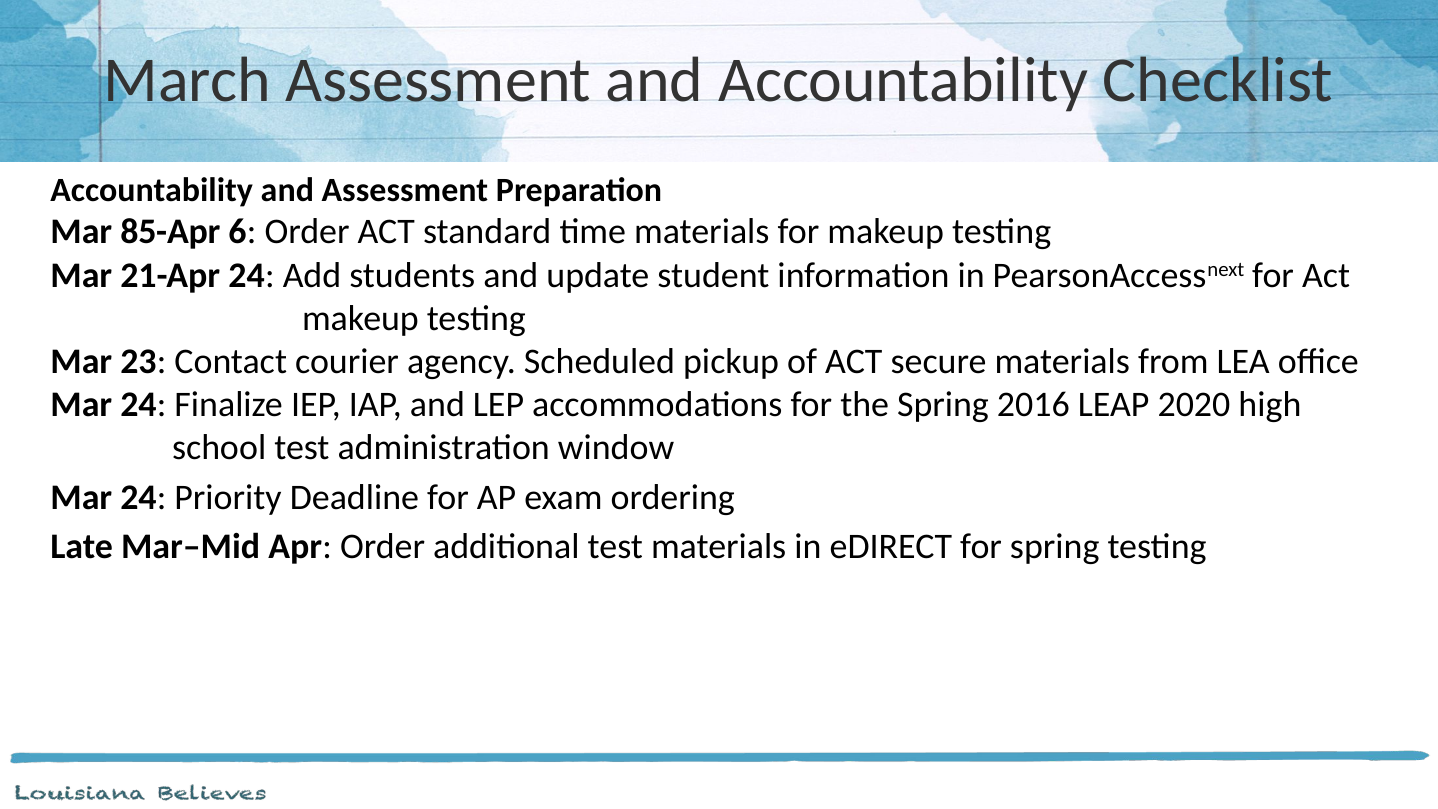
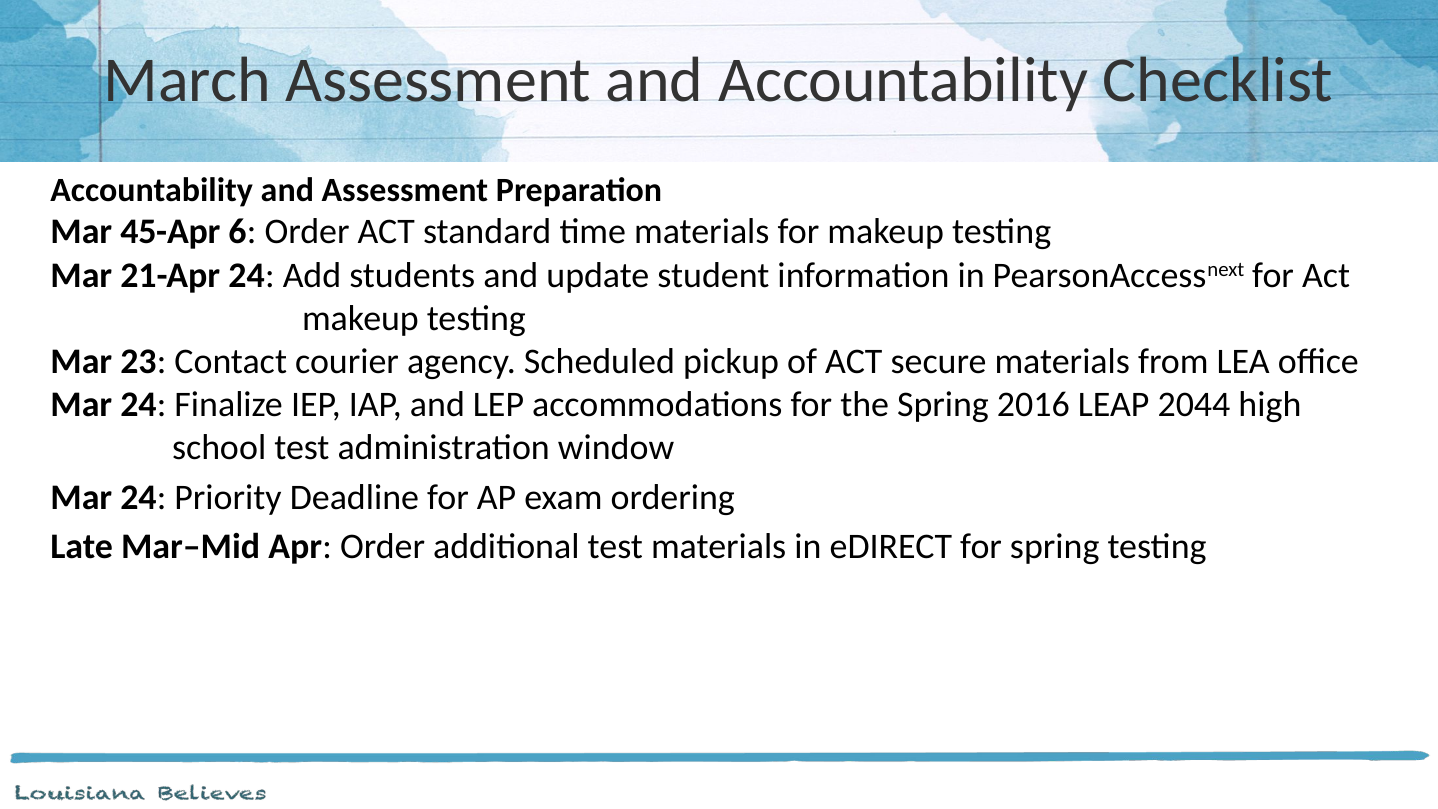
85-Apr: 85-Apr -> 45-Apr (170, 232)
2020: 2020 -> 2044 (1194, 405)
